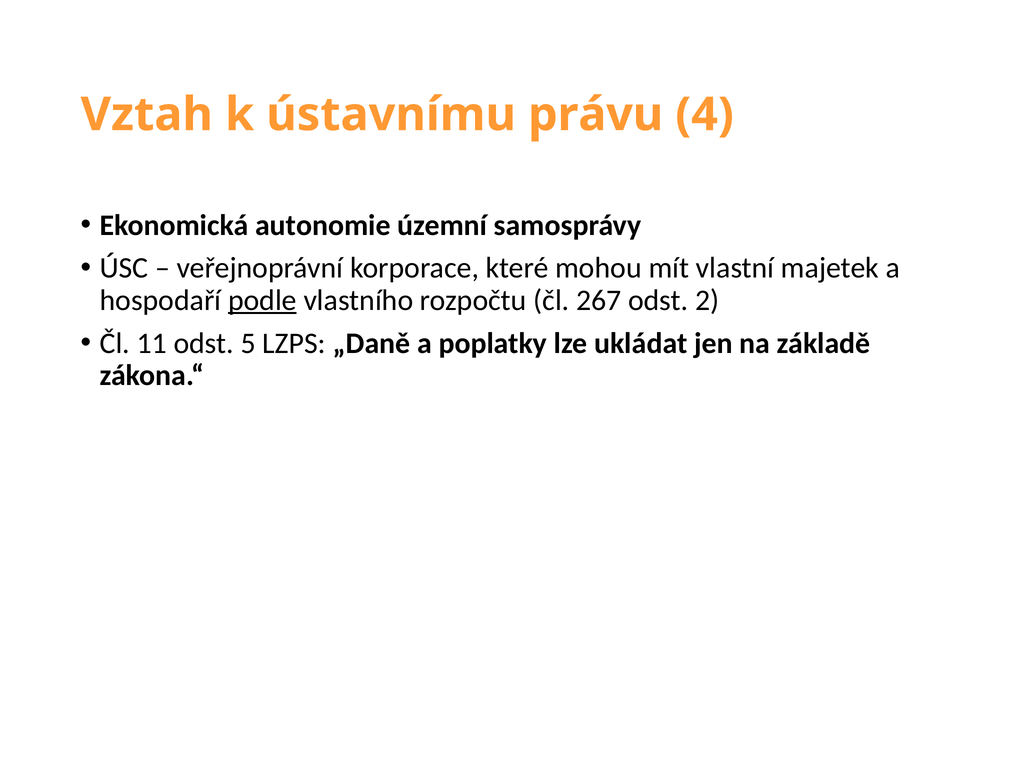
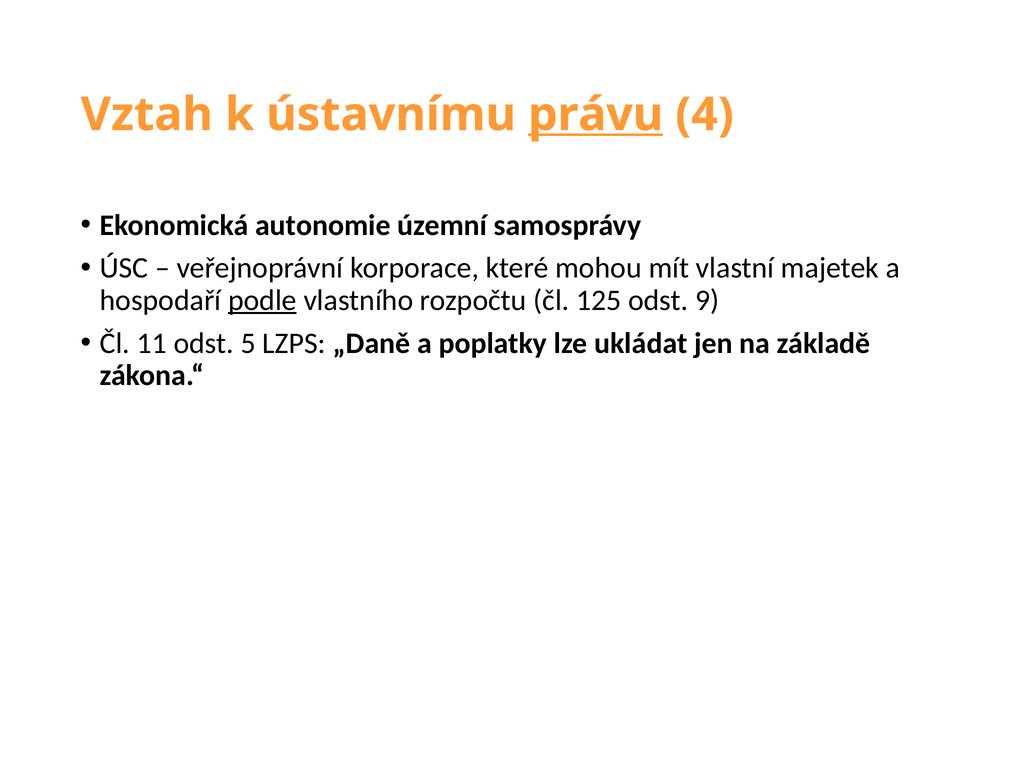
právu underline: none -> present (596, 115)
267: 267 -> 125 (599, 300)
2: 2 -> 9 (707, 300)
